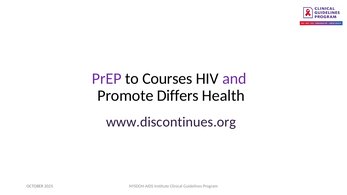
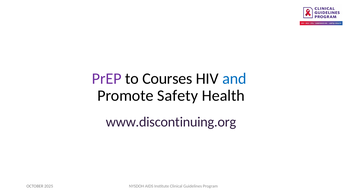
and colour: purple -> blue (234, 79)
Differs: Differs -> Safety (178, 96)
www.discontinues.org: www.discontinues.org -> www.discontinuing.org (171, 122)
